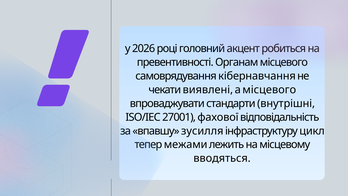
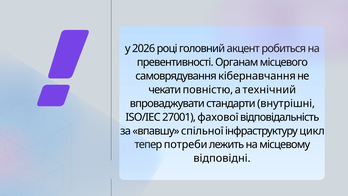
виявлені: виявлені -> повністю (208, 90)
а місцевого: місцевого -> технічний (269, 90)
зусилля: зусилля -> спільної (202, 131)
межами: межами -> потреби (186, 144)
вводяться: вводяться -> відповідні (222, 158)
